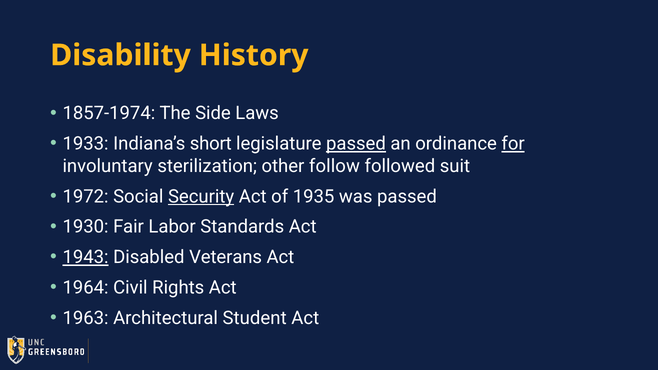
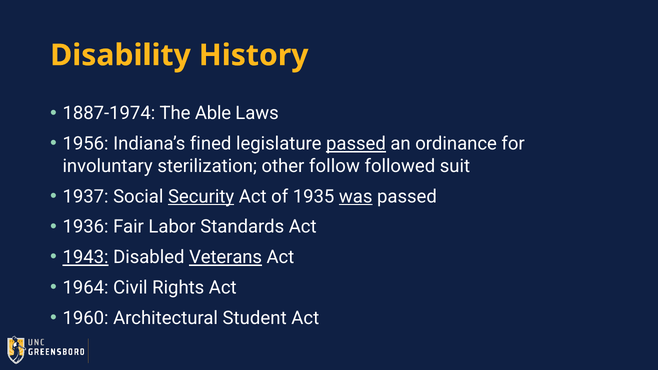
1857-1974: 1857-1974 -> 1887-1974 (109, 113)
Side: Side -> Able (213, 113)
1933: 1933 -> 1956 (86, 144)
short: short -> fined (211, 144)
for underline: present -> none (513, 144)
1972: 1972 -> 1937 (86, 197)
was underline: none -> present (356, 197)
1930: 1930 -> 1936 (86, 227)
Veterans underline: none -> present (226, 257)
1963: 1963 -> 1960 (86, 318)
